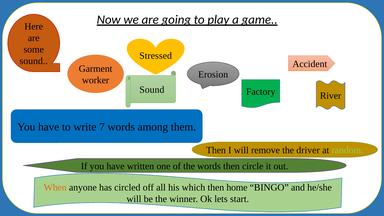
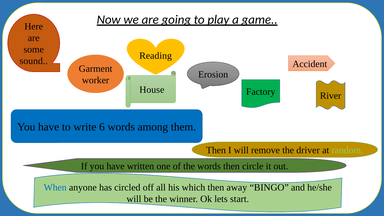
Stressed: Stressed -> Reading (156, 56)
Sound: Sound -> House (152, 90)
7: 7 -> 6 (102, 127)
When colour: orange -> blue (55, 188)
home: home -> away (237, 188)
